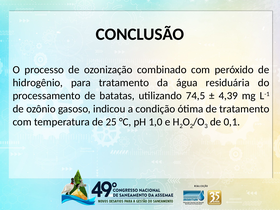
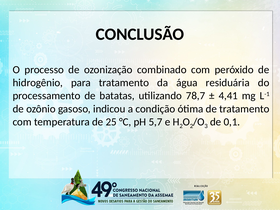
74,5: 74,5 -> 78,7 (196, 96)
4,39: 4,39 -> 4,41 (228, 96)
1,0: 1,0 -> 5,7 (155, 122)
